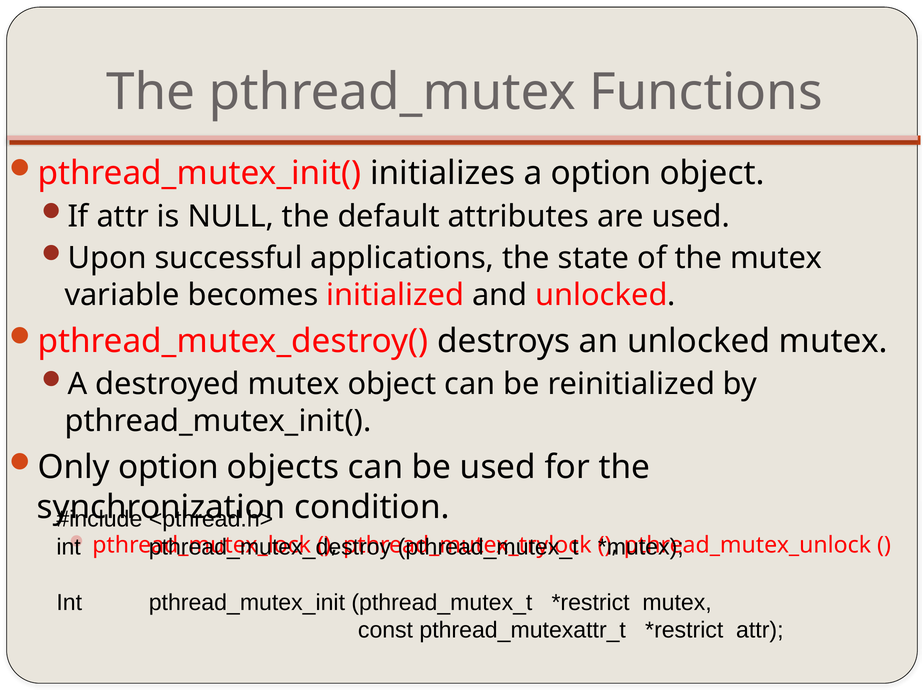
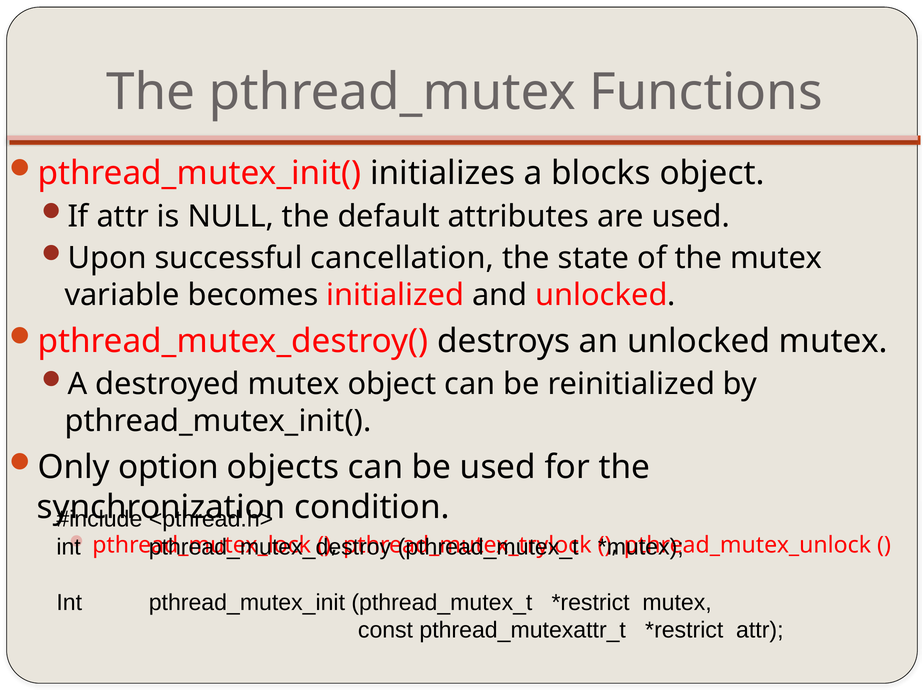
a option: option -> blocks (601, 173)
applications: applications -> cancellation (402, 258)
